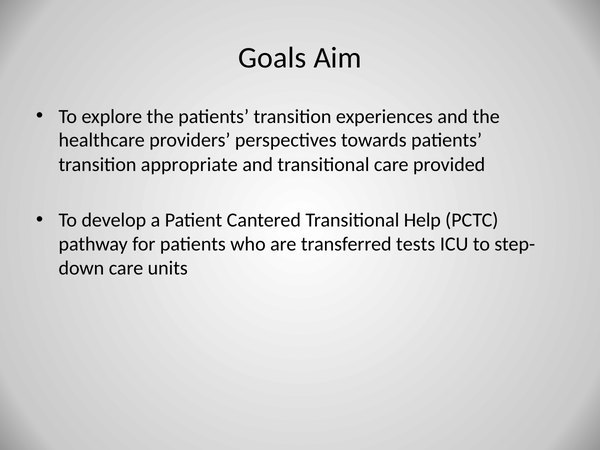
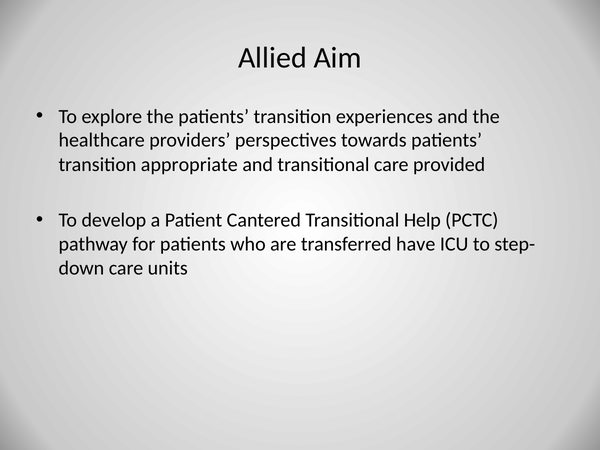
Goals: Goals -> Allied (272, 58)
tests: tests -> have (416, 244)
